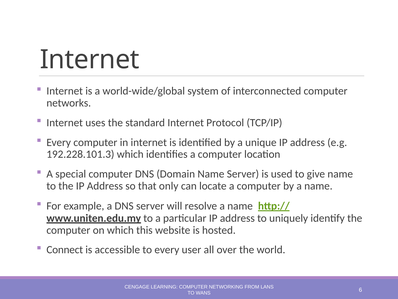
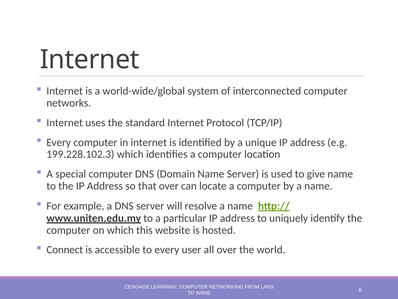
192.228.101.3: 192.228.101.3 -> 199.228.102.3 (80, 154)
that only: only -> over (169, 186)
